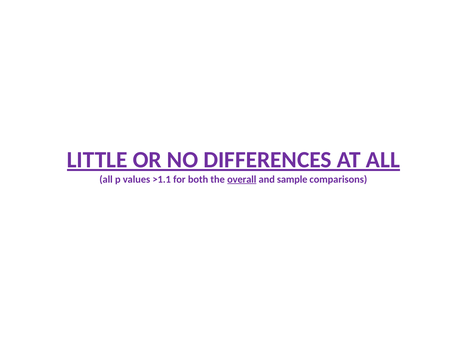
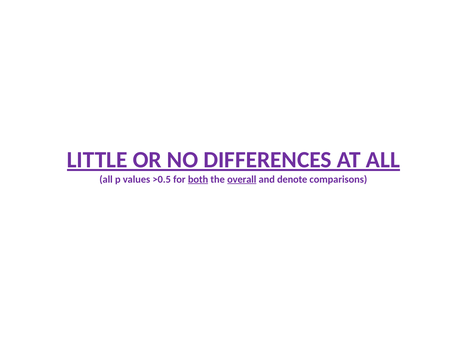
>1.1: >1.1 -> >0.5 (162, 179)
both underline: none -> present (198, 179)
sample: sample -> denote (292, 179)
